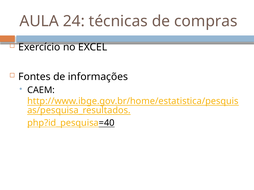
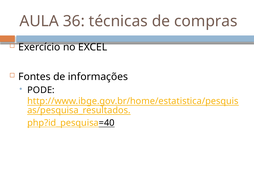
24: 24 -> 36 (74, 21)
CAEM: CAEM -> PODE (41, 90)
